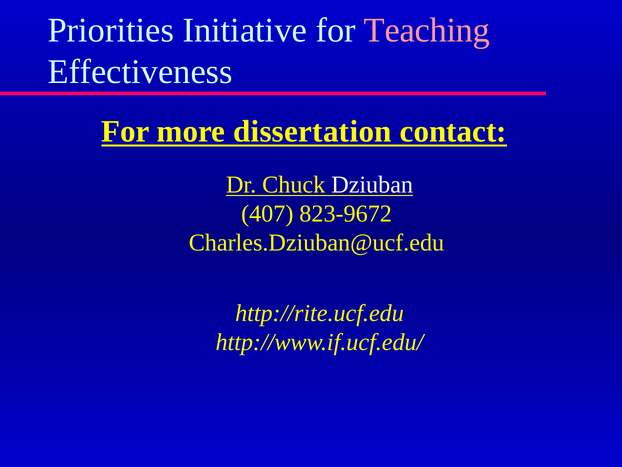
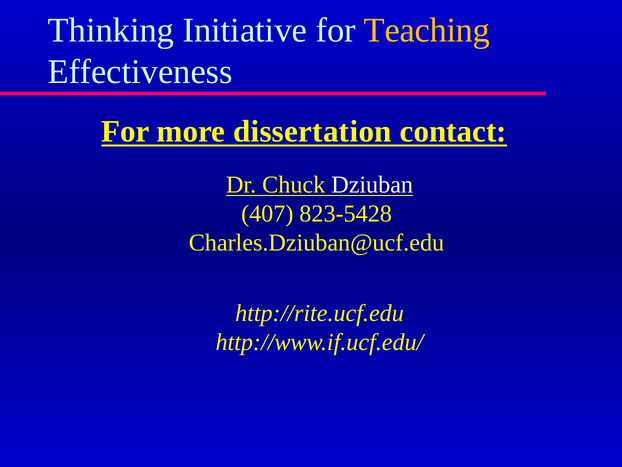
Priorities: Priorities -> Thinking (111, 30)
Teaching colour: pink -> yellow (427, 30)
823-9672: 823-9672 -> 823-5428 (346, 214)
